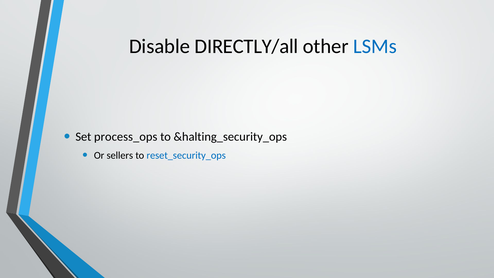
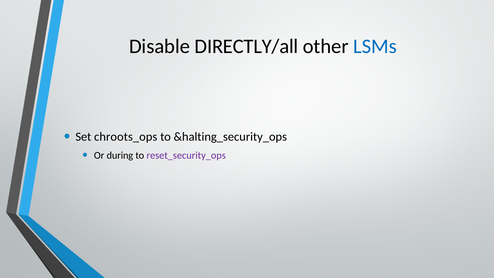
process_ops: process_ops -> chroots_ops (126, 137)
sellers: sellers -> during (120, 155)
reset_security_ops colour: blue -> purple (186, 155)
